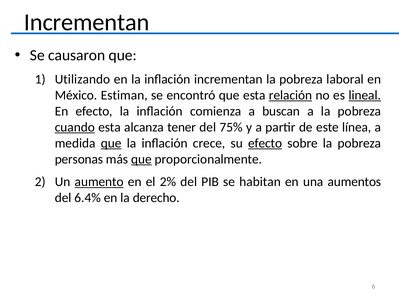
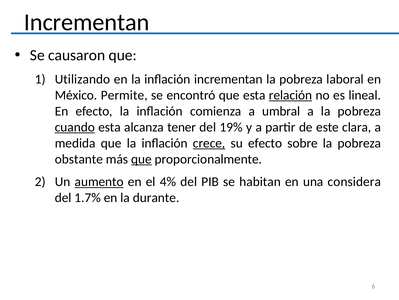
Estiman: Estiman -> Permite (124, 95)
lineal underline: present -> none (365, 95)
buscan: buscan -> umbral (281, 111)
75%: 75% -> 19% (231, 127)
línea: línea -> clara (357, 127)
que underline: present -> none (111, 143)
crece underline: none -> present (209, 143)
efecto underline: present -> none (265, 143)
personas: personas -> obstante (79, 159)
2%: 2% -> 4% (168, 181)
aumentos: aumentos -> considera (354, 181)
6.4%: 6.4% -> 1.7% (88, 197)
derecho: derecho -> durante (156, 197)
